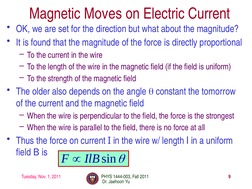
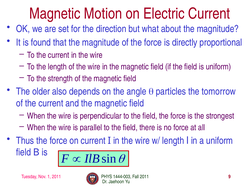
Moves: Moves -> Motion (103, 14)
constant: constant -> particles (171, 92)
